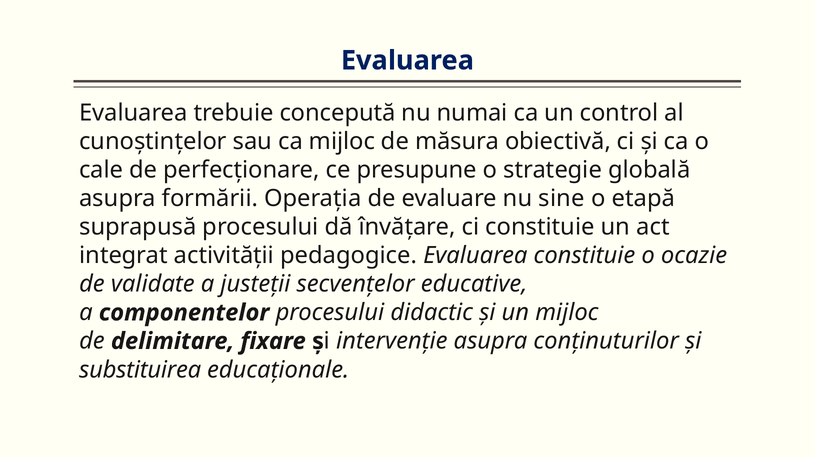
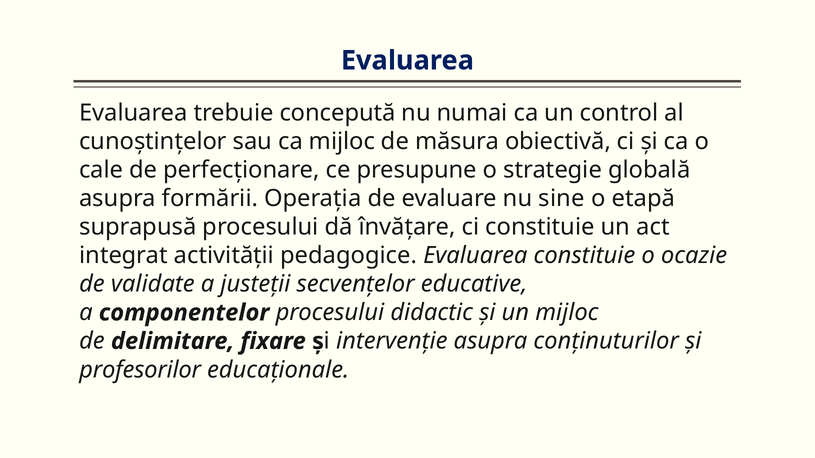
substituirea: substituirea -> profesorilor (140, 370)
